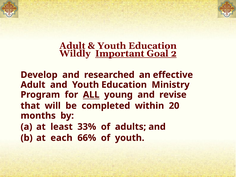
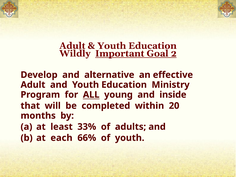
researched: researched -> alternative (109, 75)
revise: revise -> inside (173, 95)
